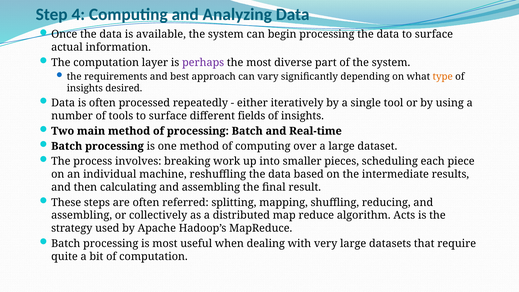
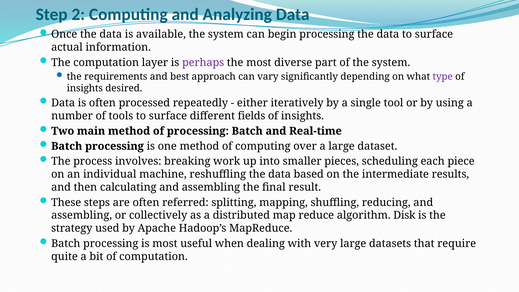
4: 4 -> 2 (78, 14)
type colour: orange -> purple (443, 77)
Acts: Acts -> Disk (404, 215)
